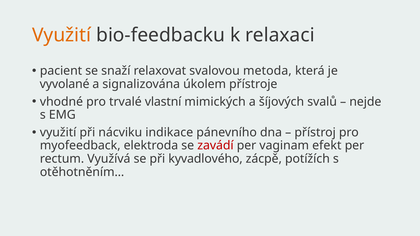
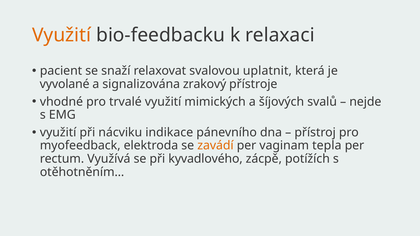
metoda: metoda -> uplatnit (267, 71)
úkolem: úkolem -> zrakový (205, 84)
trvalé vlastní: vlastní -> využití (163, 102)
zavádí colour: red -> orange (215, 146)
efekt: efekt -> tepla (327, 146)
